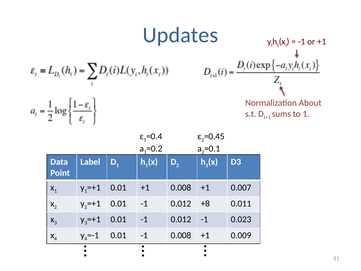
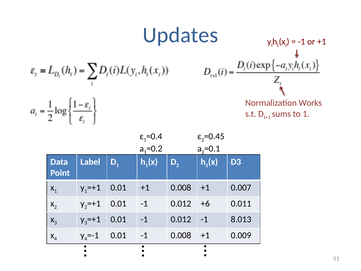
About: About -> Works (310, 103)
+8: +8 -> +6 (205, 203)
0.023: 0.023 -> 8.013 (241, 219)
